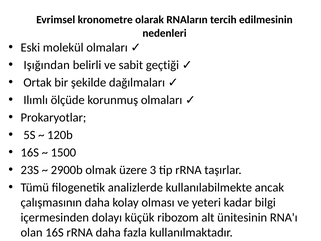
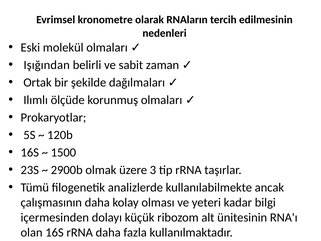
geçtiği: geçtiği -> zaman (162, 65)
